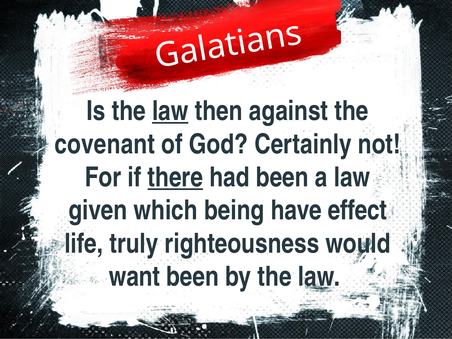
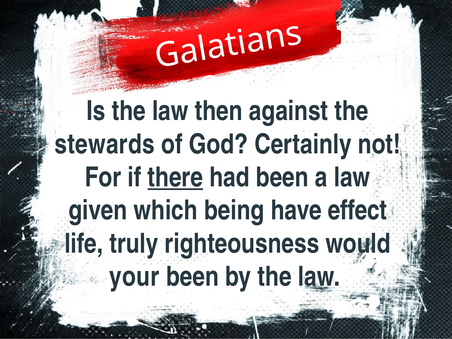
law underline: present -> none (170, 111)
covenant: covenant -> stewards (105, 144)
want: want -> your (134, 277)
